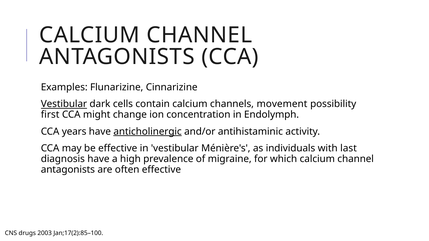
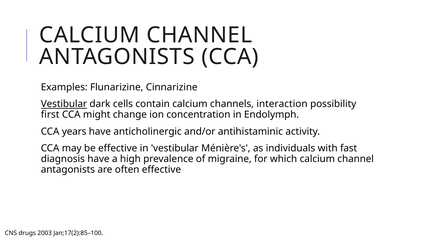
movement: movement -> interaction (282, 104)
anticholinergic underline: present -> none (148, 132)
last: last -> fast (349, 148)
